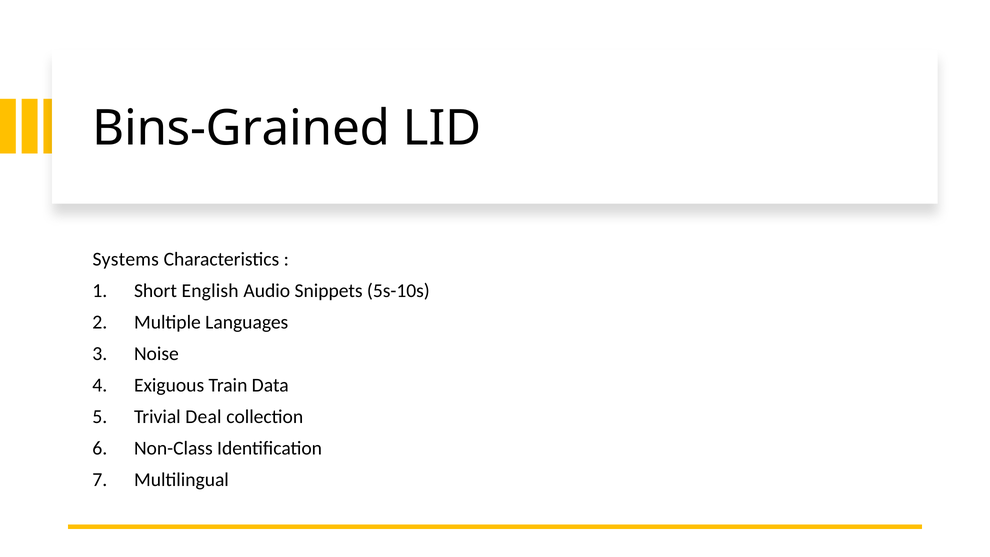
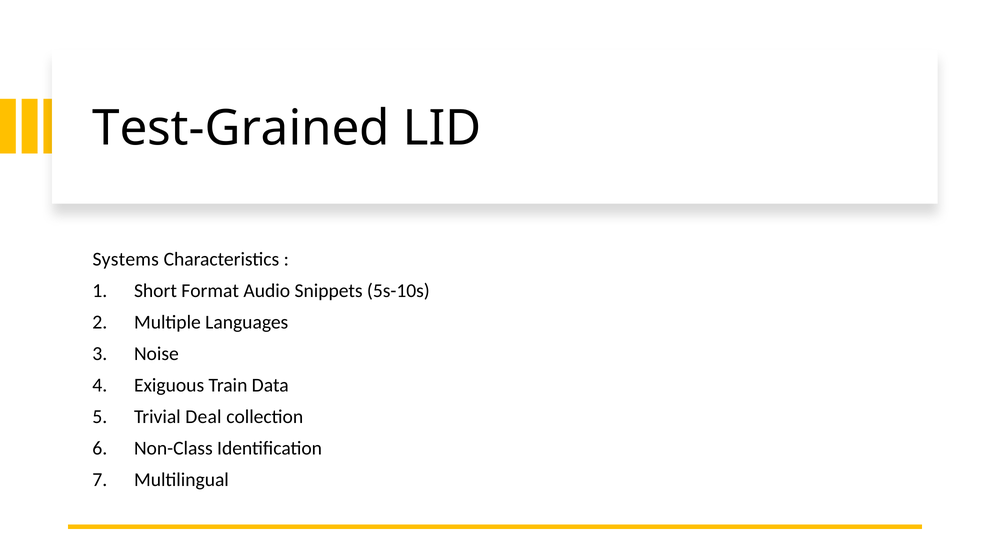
Bins-Grained: Bins-Grained -> Test-Grained (241, 129)
English: English -> Format (210, 291)
